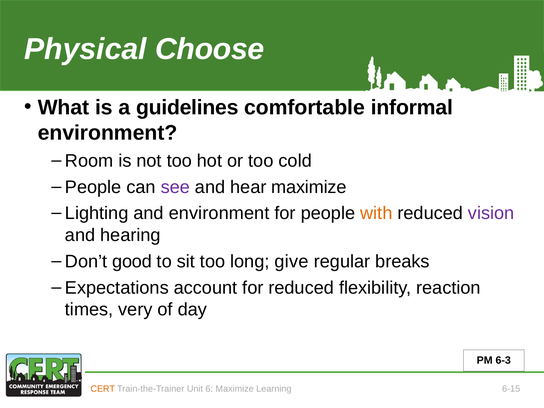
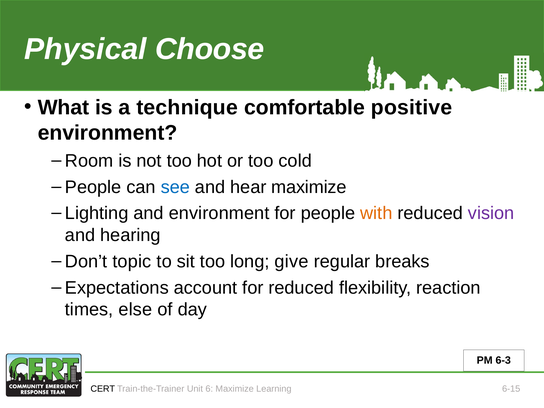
guidelines: guidelines -> technique (187, 107)
informal: informal -> positive (412, 107)
see colour: purple -> blue (175, 187)
good: good -> topic (132, 261)
very: very -> else (135, 309)
CERT colour: orange -> black (103, 389)
